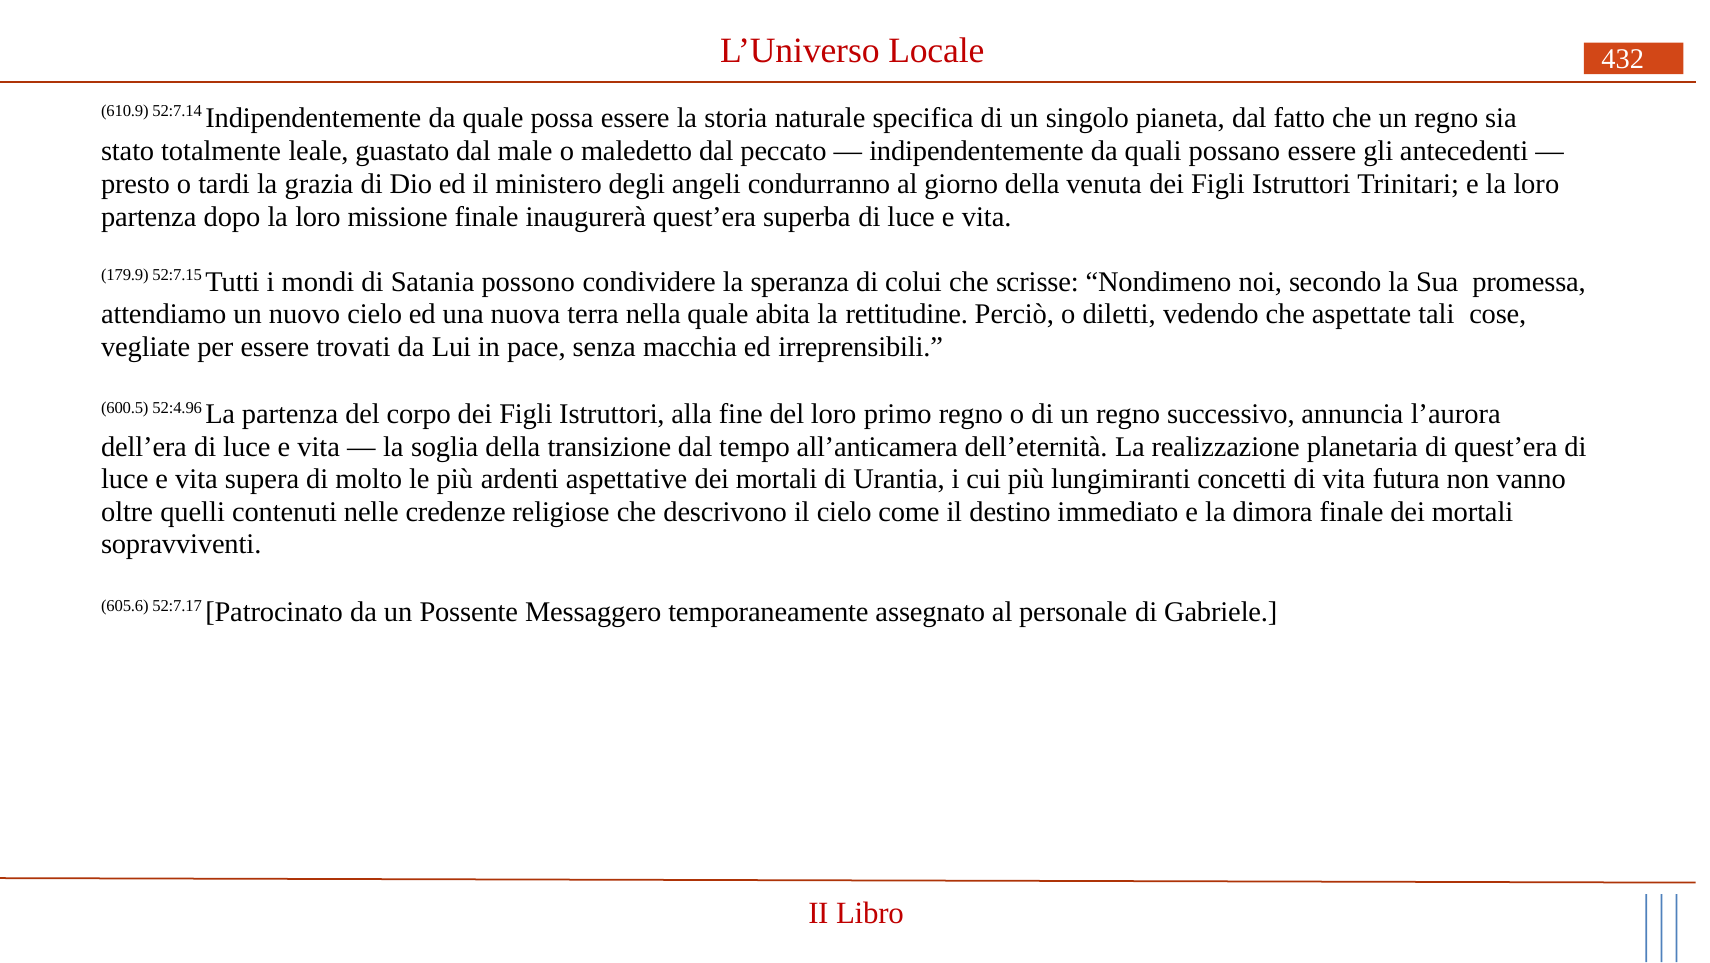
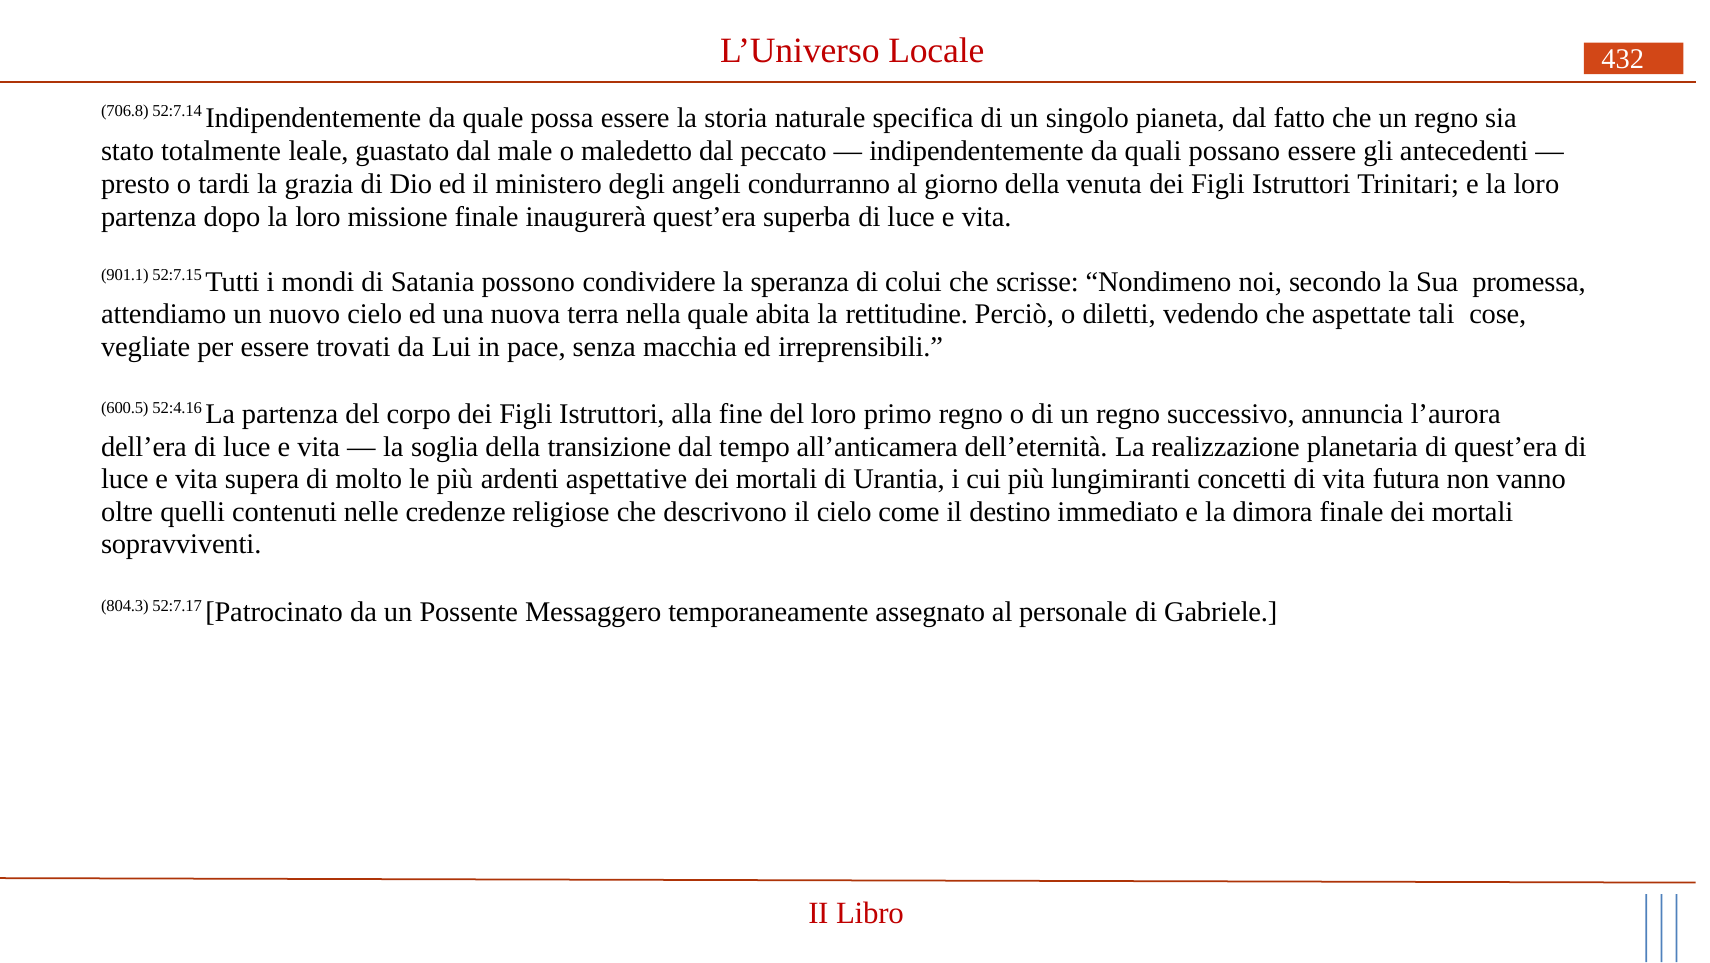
610.9: 610.9 -> 706.8 (125, 111)
179.9: 179.9 -> 901.1 (125, 275)
52:4.96: 52:4.96 -> 52:4.16 (177, 408)
605.6: 605.6 -> 804.3 (125, 606)
